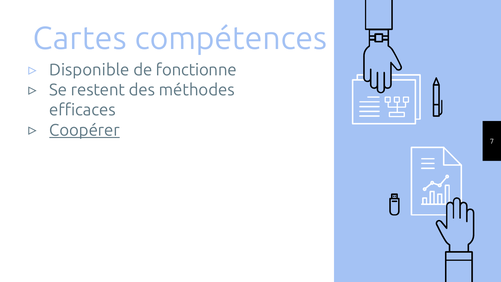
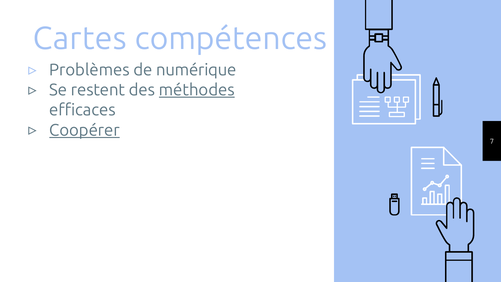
Disponible: Disponible -> Problèmes (89, 70)
fonctionne: fonctionne -> numérique (196, 70)
méthodes underline: none -> present (197, 90)
